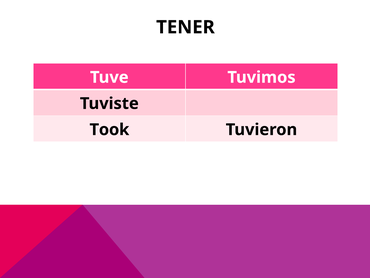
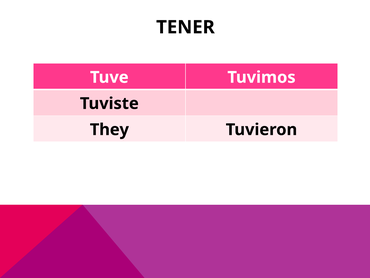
Took: Took -> They (109, 129)
